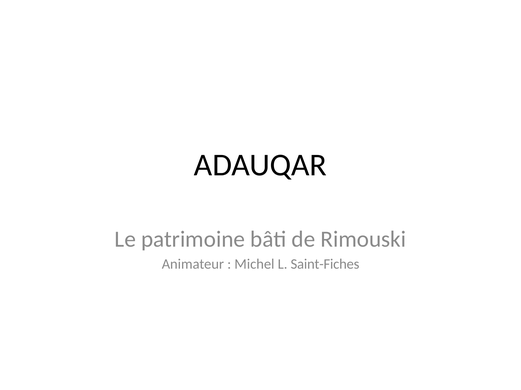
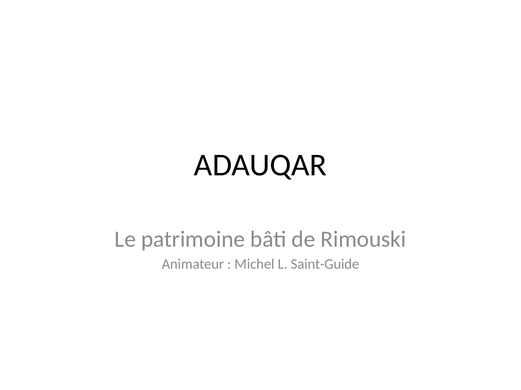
Saint-Fiches: Saint-Fiches -> Saint-Guide (325, 264)
